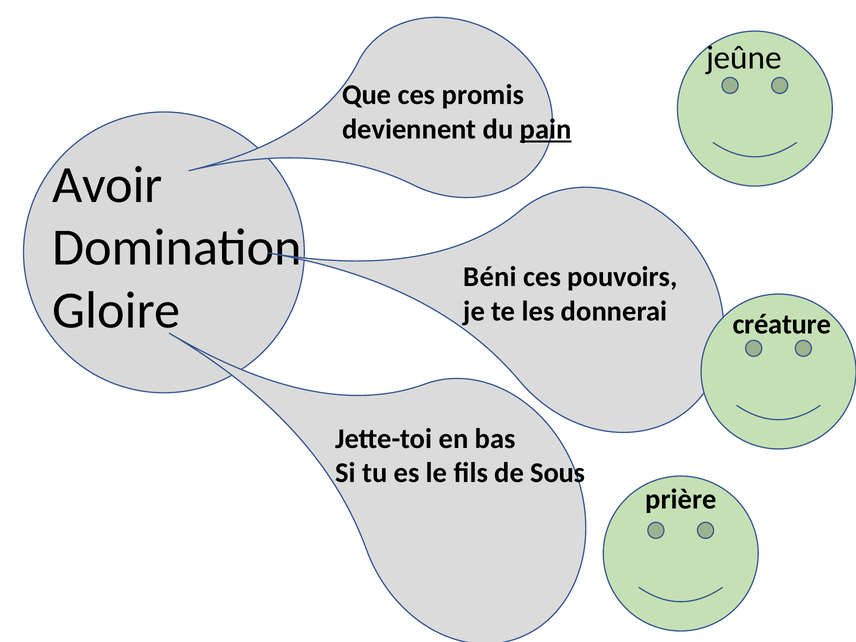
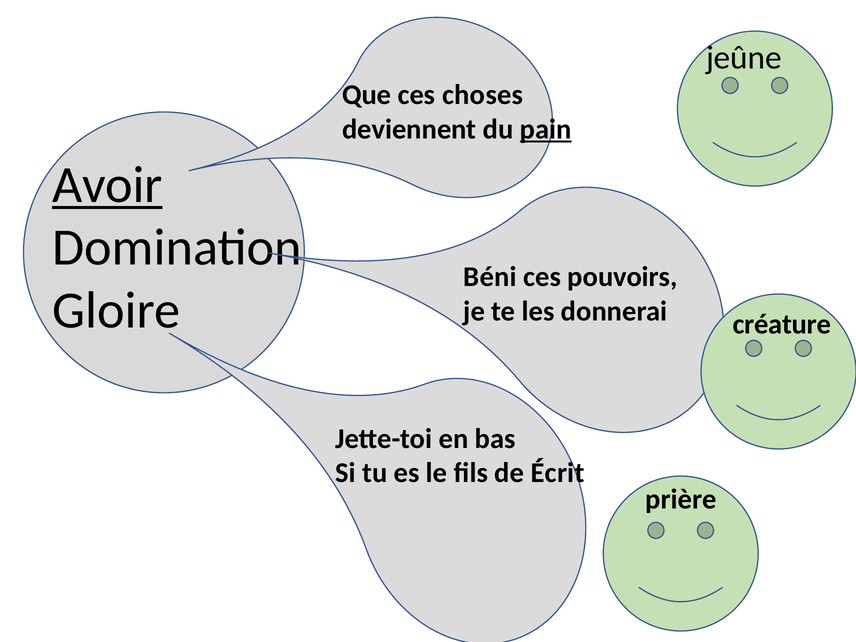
promis: promis -> choses (483, 95)
Avoir underline: none -> present (107, 185)
Sous: Sous -> Écrit (558, 473)
